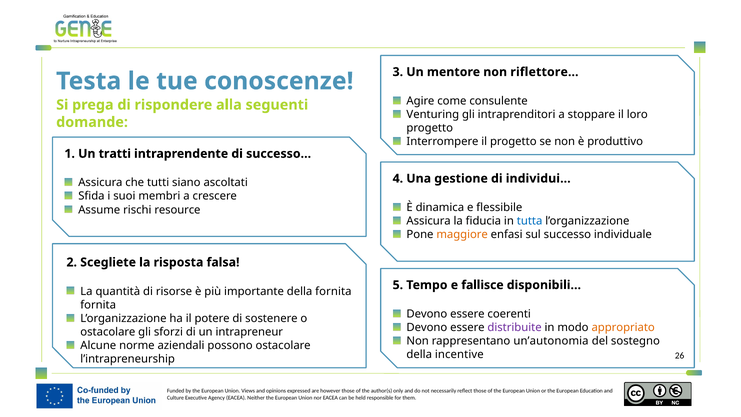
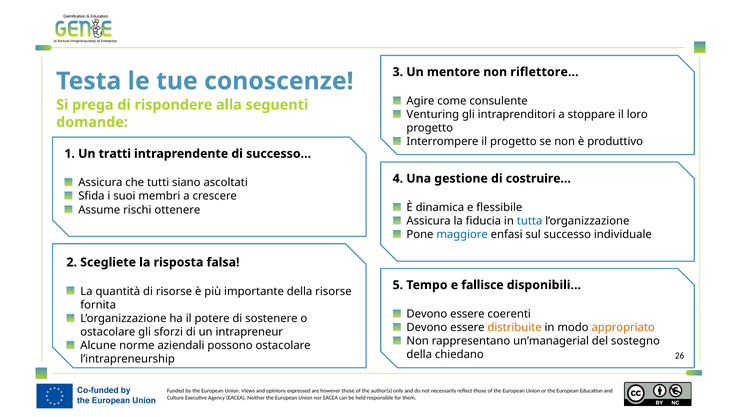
individui…: individui… -> costruire… (538, 178)
resource: resource -> ottenere (177, 210)
maggiore colour: orange -> blue (462, 235)
della fornita: fornita -> risorse (333, 291)
distribuite colour: purple -> orange (515, 327)
un’autonomia: un’autonomia -> un’managerial (551, 341)
incentive: incentive -> chiedano (459, 355)
